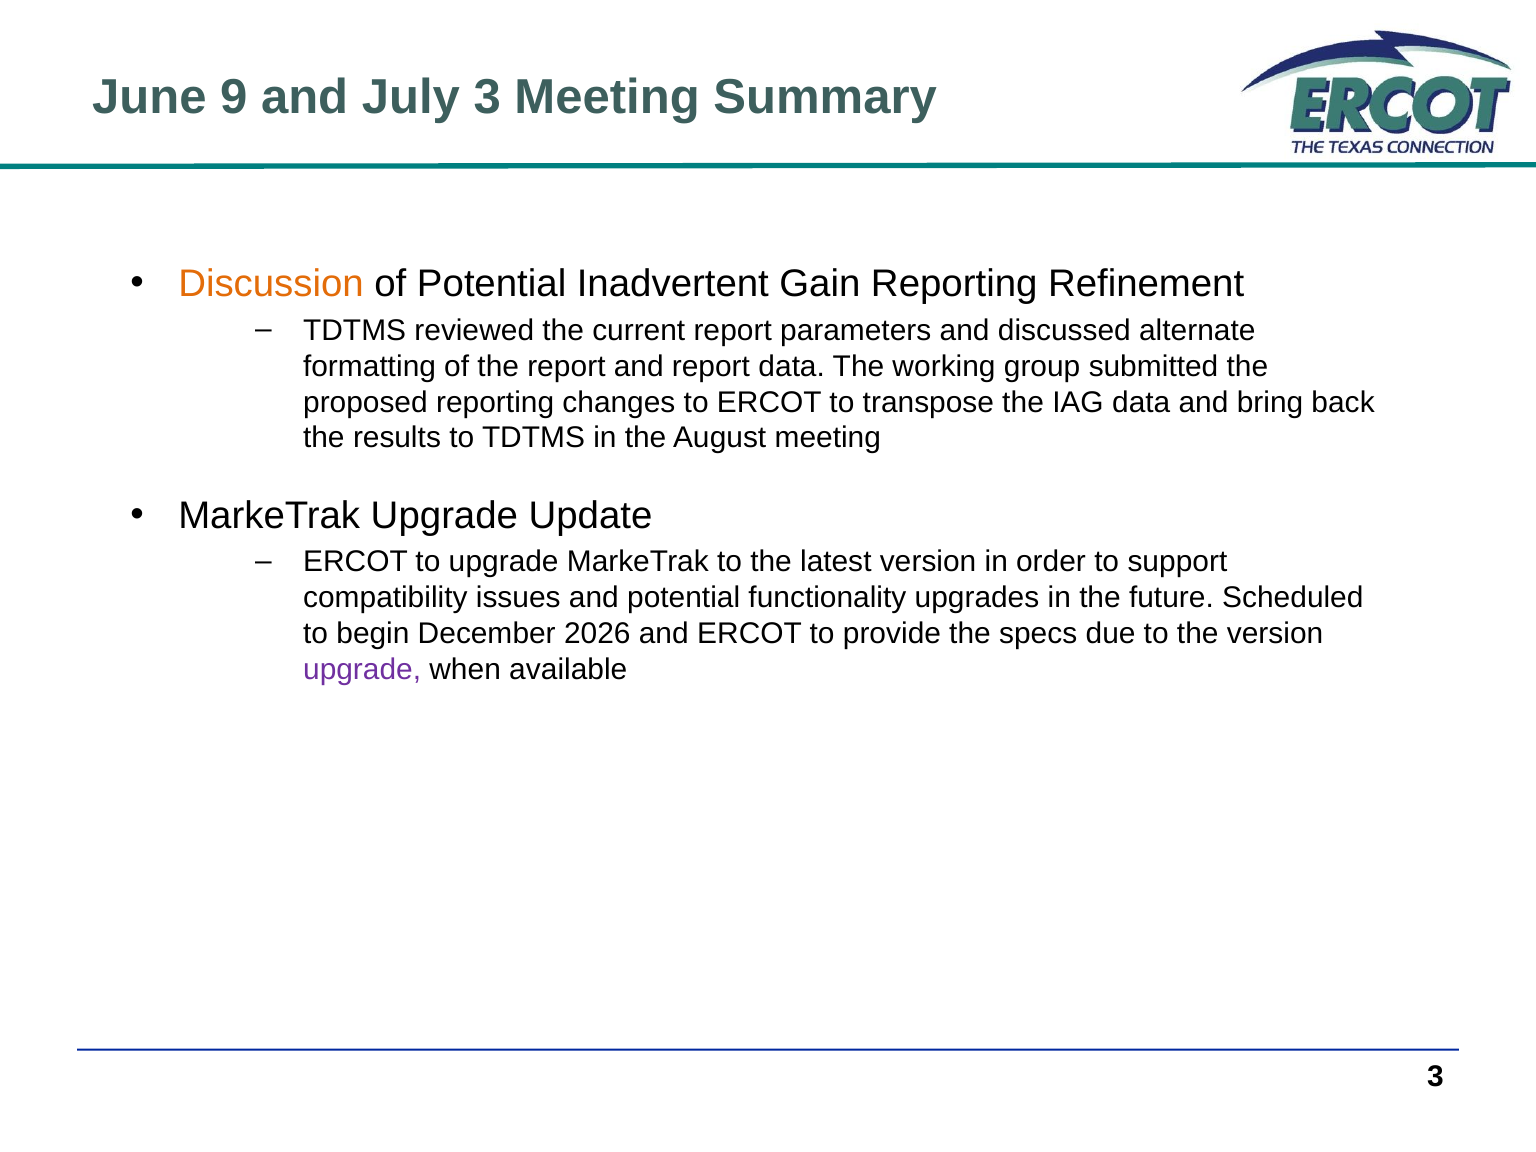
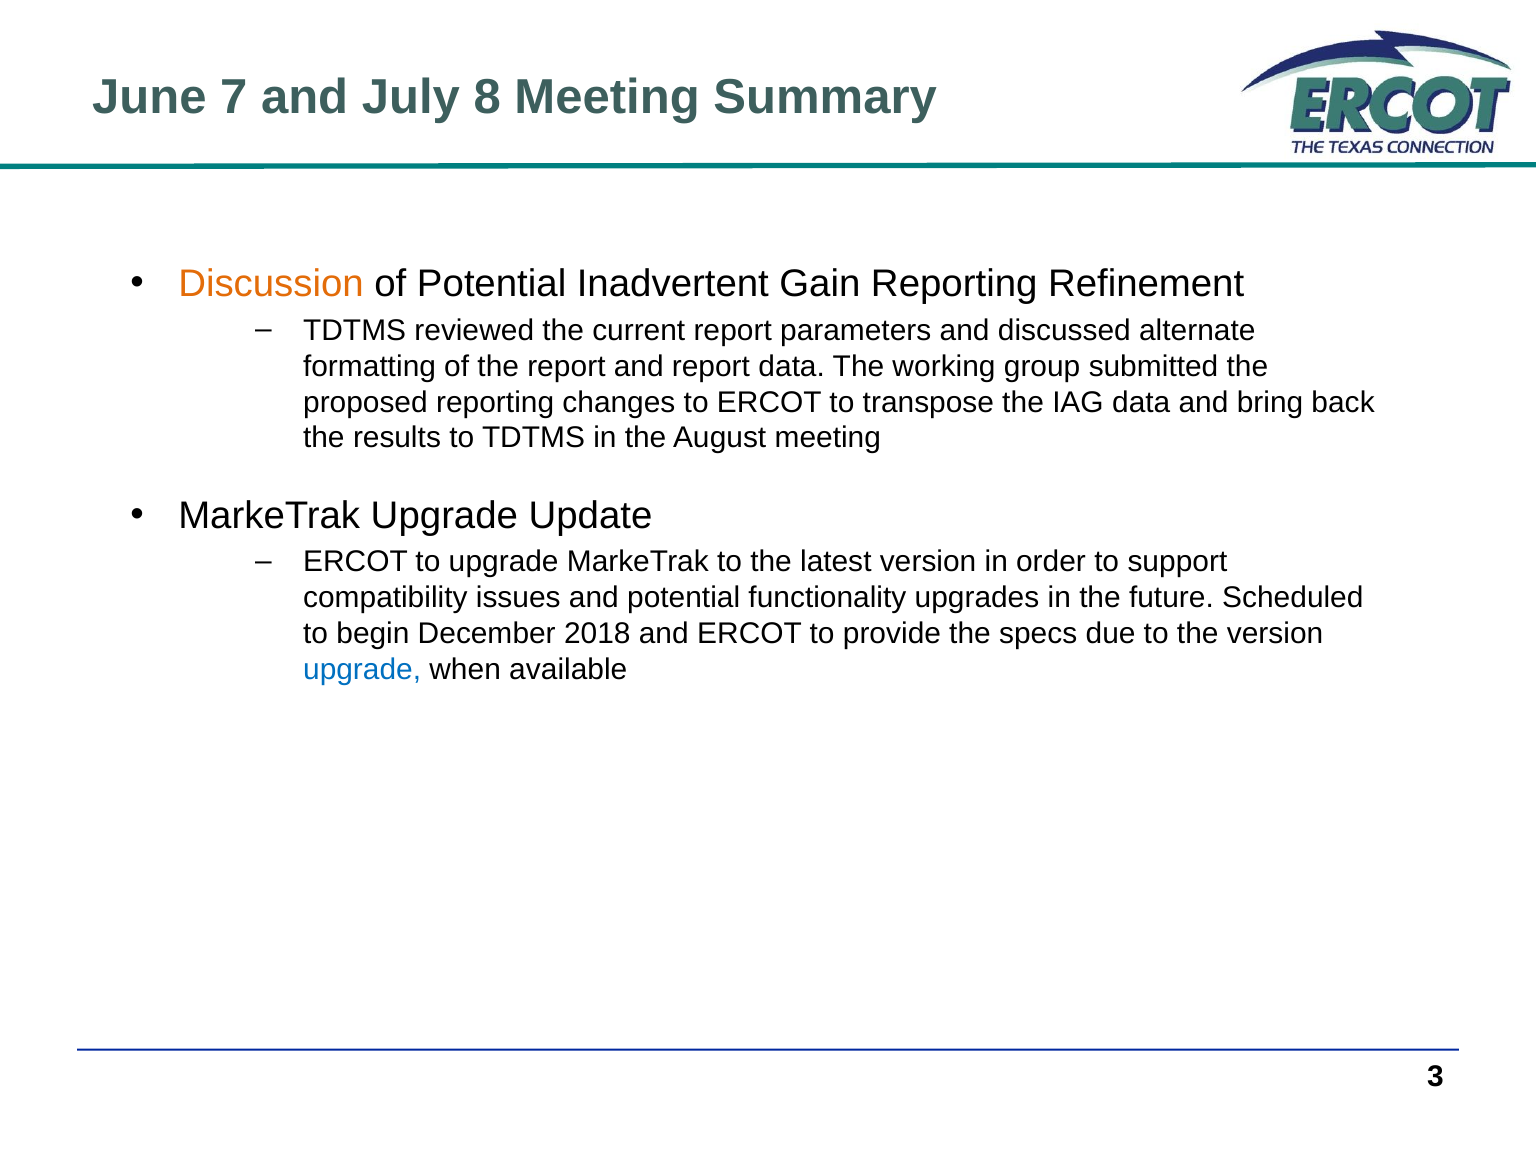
9: 9 -> 7 (234, 97)
July 3: 3 -> 8 (487, 97)
2026: 2026 -> 2018 (597, 634)
upgrade colour: purple -> blue (362, 669)
